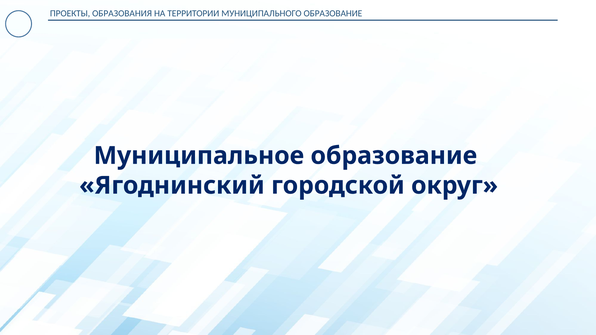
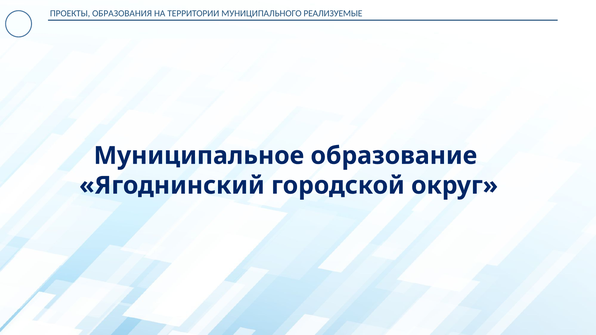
МУНИЦИПАЛЬНОГО ОБРАЗОВАНИЕ: ОБРАЗОВАНИЕ -> РЕАЛИЗУЕМЫЕ (333, 13)
